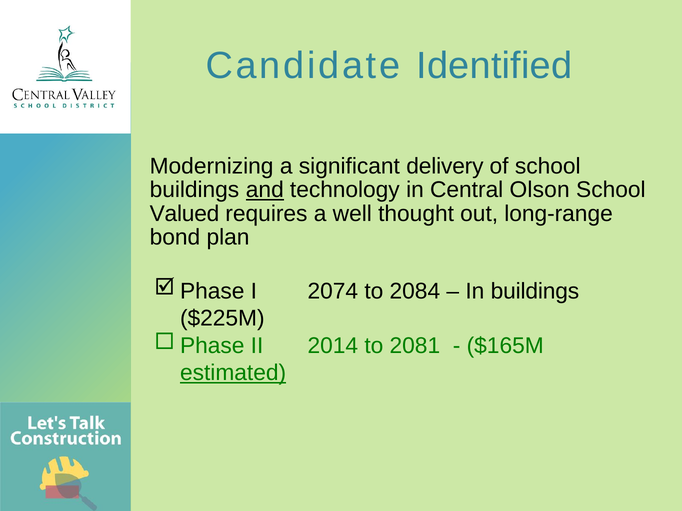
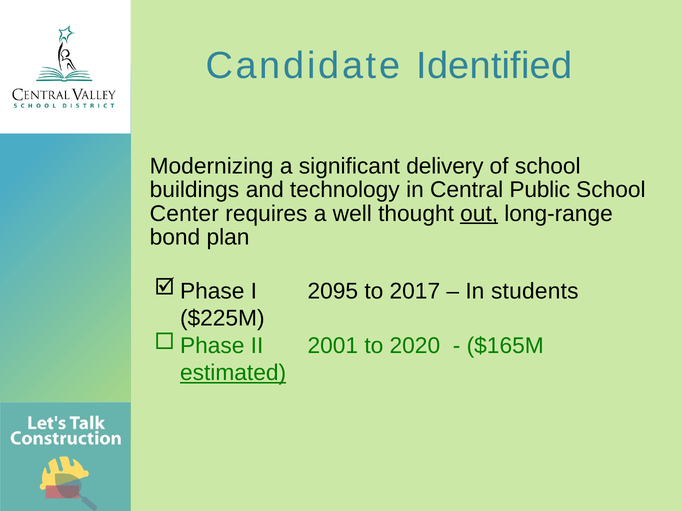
and underline: present -> none (265, 190)
Olson: Olson -> Public (540, 190)
Valued: Valued -> Center (184, 214)
out underline: none -> present (479, 214)
2074: 2074 -> 2095 (333, 291)
2084: 2084 -> 2017 (415, 291)
In buildings: buildings -> students (535, 291)
2014: 2014 -> 2001 (333, 346)
2081: 2081 -> 2020 (415, 346)
